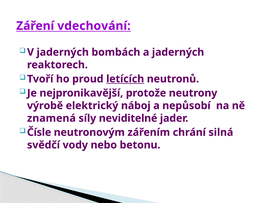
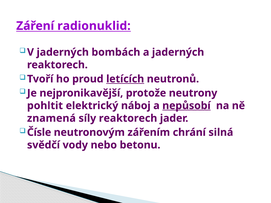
vdechování: vdechování -> radionuklid (94, 26)
výrobě: výrobě -> pohltit (45, 106)
nepůsobí underline: none -> present (186, 106)
síly neviditelné: neviditelné -> reaktorech (128, 118)
